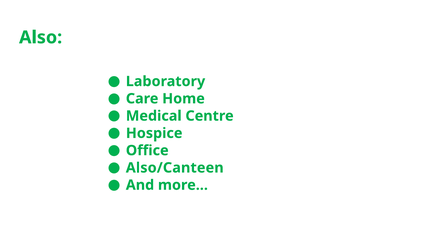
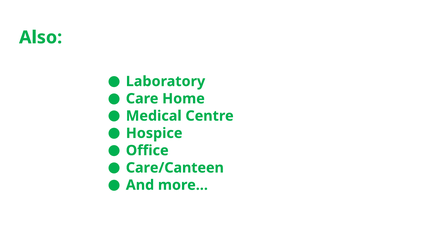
Also/Canteen: Also/Canteen -> Care/Canteen (175, 168)
